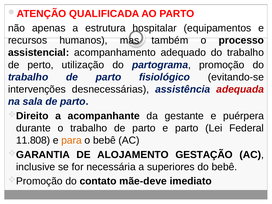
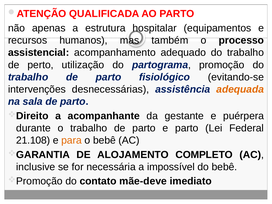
adequada colour: red -> orange (240, 89)
11.808: 11.808 -> 21.108 (33, 140)
GESTAÇÃO: GESTAÇÃO -> COMPLETO (204, 155)
superiores: superiores -> impossível (171, 167)
